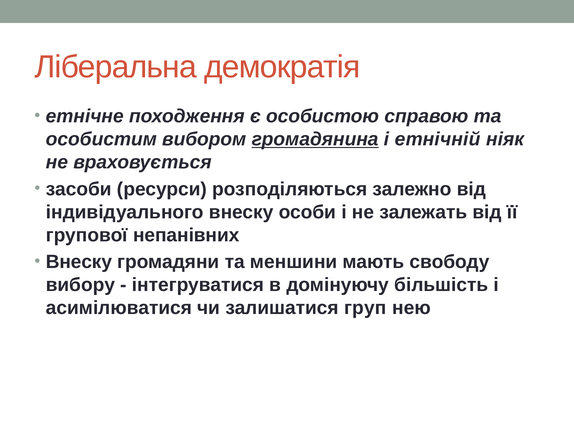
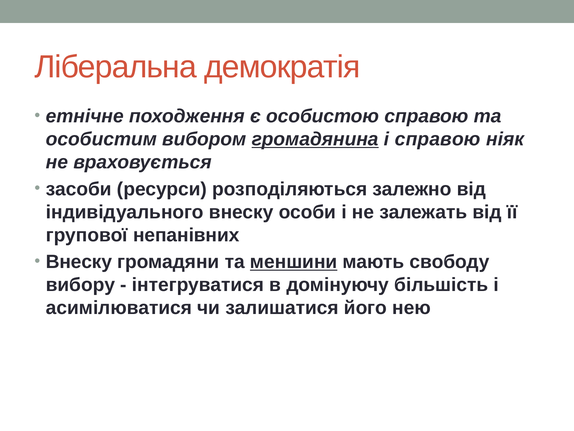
і етнічній: етнічній -> справою (438, 139)
меншини underline: none -> present (294, 262)
груп: груп -> його (365, 307)
